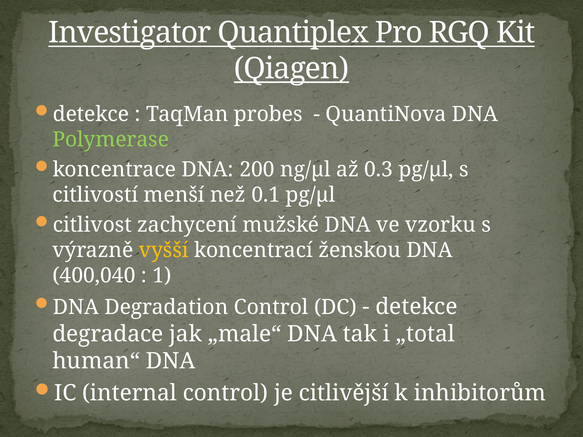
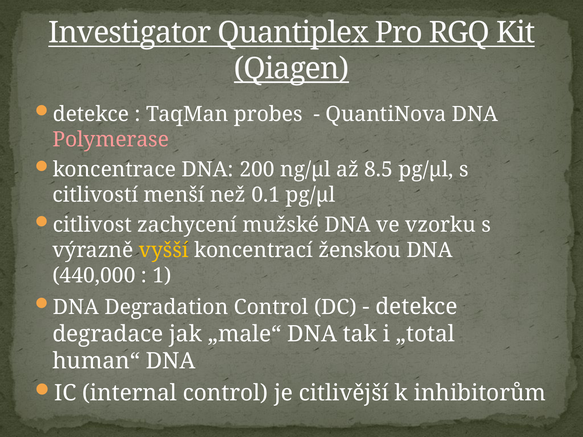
Polymerase colour: light green -> pink (111, 139)
0.3: 0.3 -> 8.5 (379, 170)
400,040: 400,040 -> 440,000 (94, 276)
